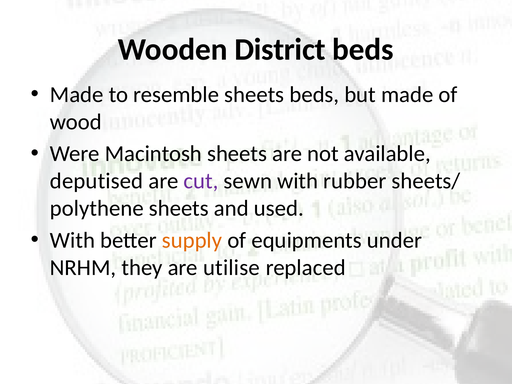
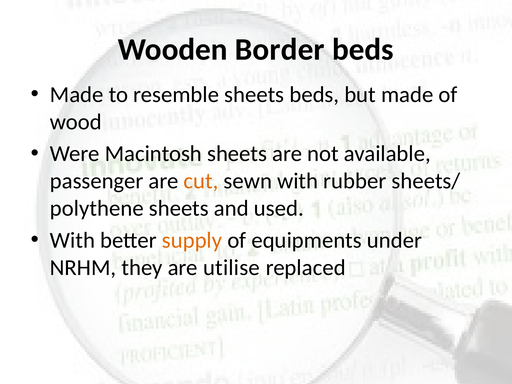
District: District -> Border (280, 50)
deputised: deputised -> passenger (97, 181)
cut colour: purple -> orange (201, 181)
